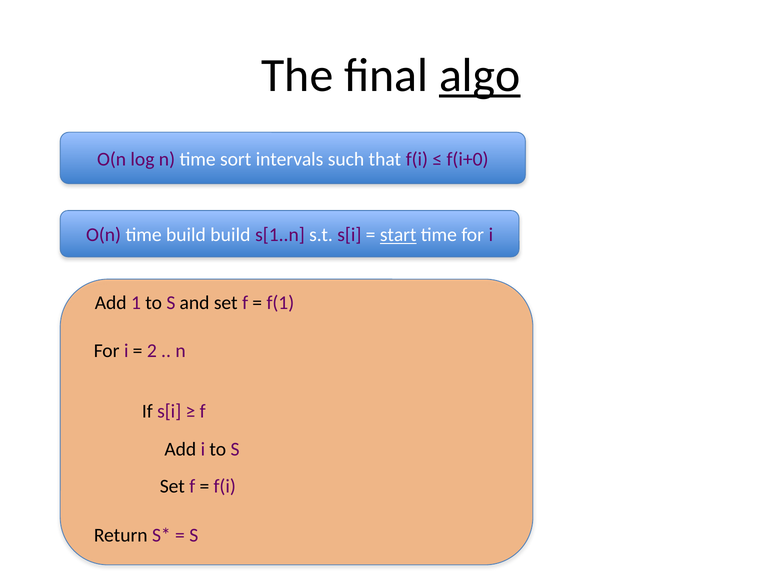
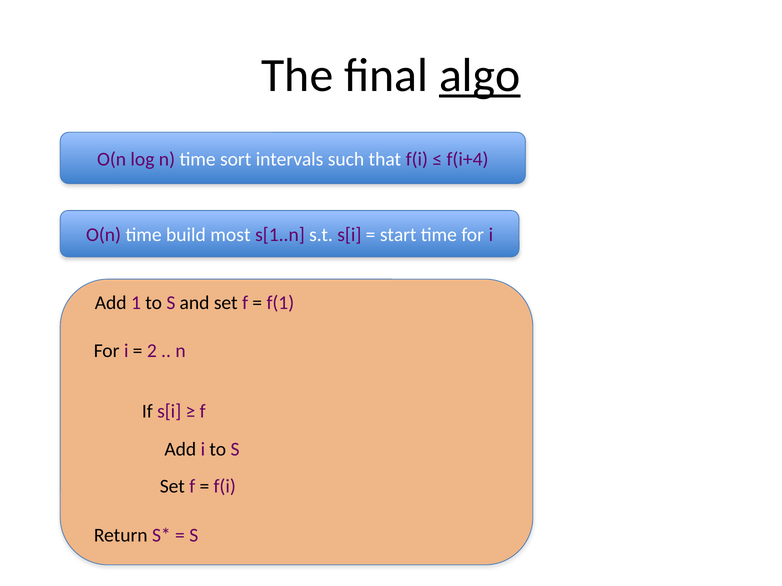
f(i+0: f(i+0 -> f(i+4 (467, 159)
build build: build -> most (230, 235)
start underline: present -> none (398, 235)
